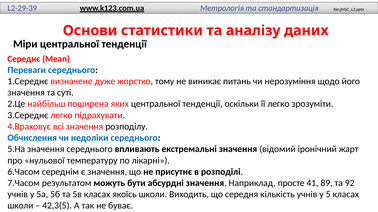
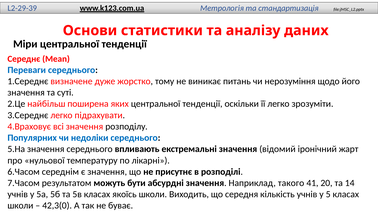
Обчислення: Обчислення -> Популярних (32, 138)
просте: просте -> такого (291, 184)
89: 89 -> 20 (326, 184)
92: 92 -> 14 (350, 184)
42,3(5: 42,3(5 -> 42,3(0 (57, 206)
